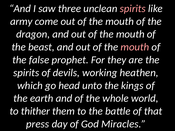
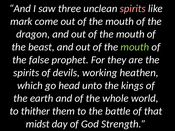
army: army -> mark (21, 21)
mouth colour: pink -> light green (135, 47)
press: press -> midst (38, 124)
Miracles: Miracles -> Strength (124, 124)
